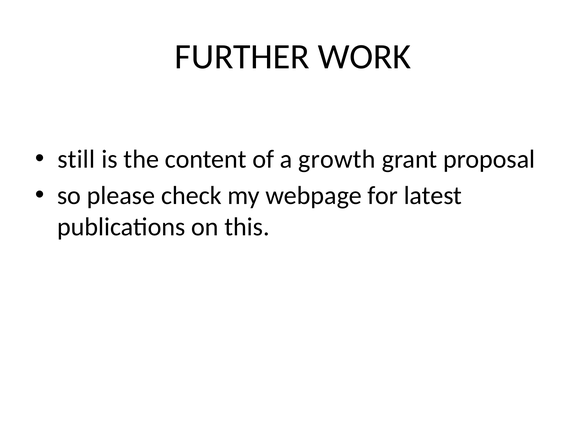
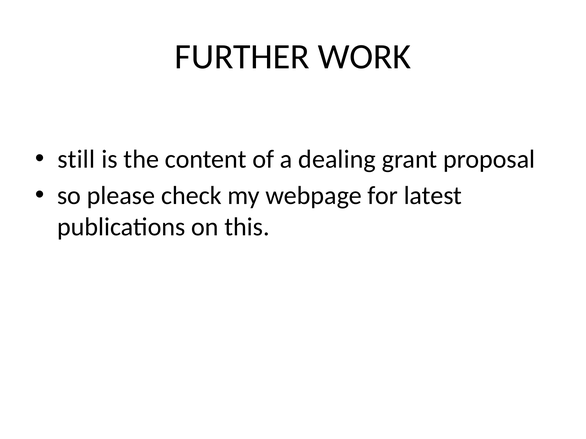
growth: growth -> dealing (337, 159)
